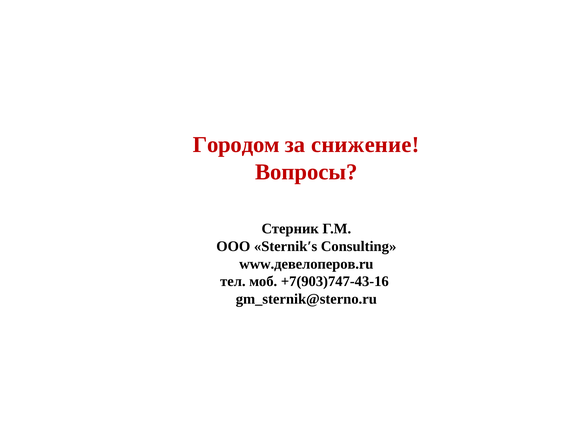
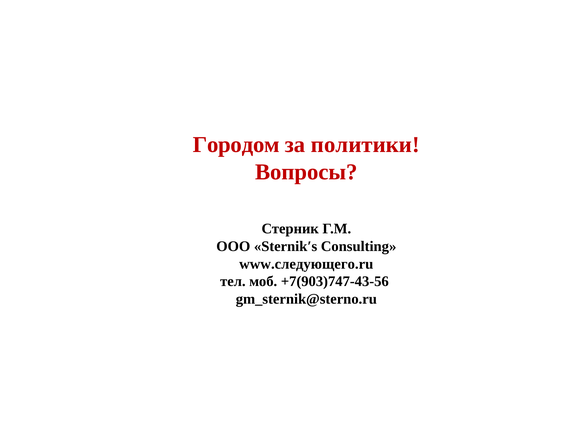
снижение: снижение -> политики (365, 145)
www.девелоперов.ru: www.девелоперов.ru -> www.следующего.ru (306, 264)
+7(903)747-43-16: +7(903)747-43-16 -> +7(903)747-43-56 (335, 281)
